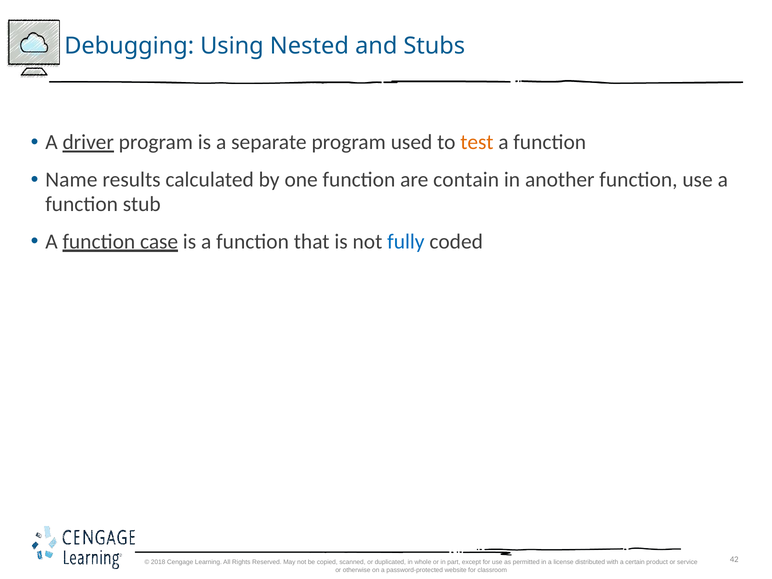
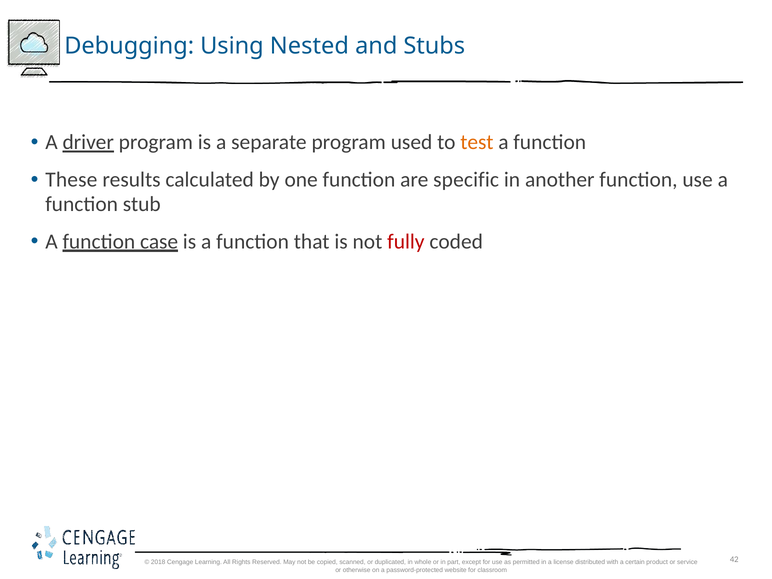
Name: Name -> These (71, 180)
contain: contain -> specific (466, 180)
fully colour: blue -> red (406, 242)
